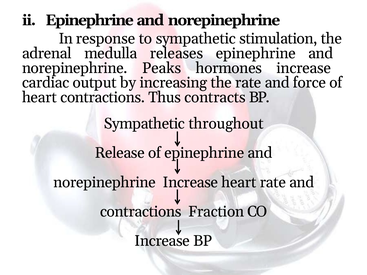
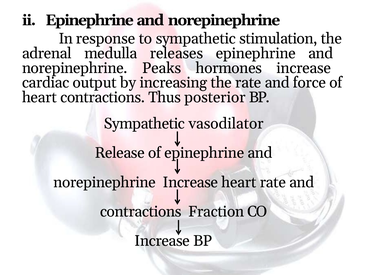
contracts: contracts -> posterior (215, 97)
throughout: throughout -> vasodilator (226, 124)
